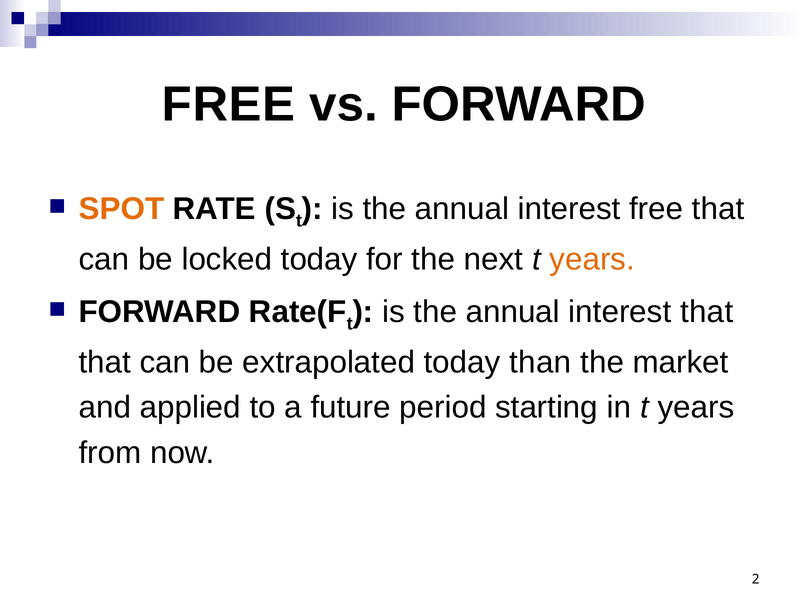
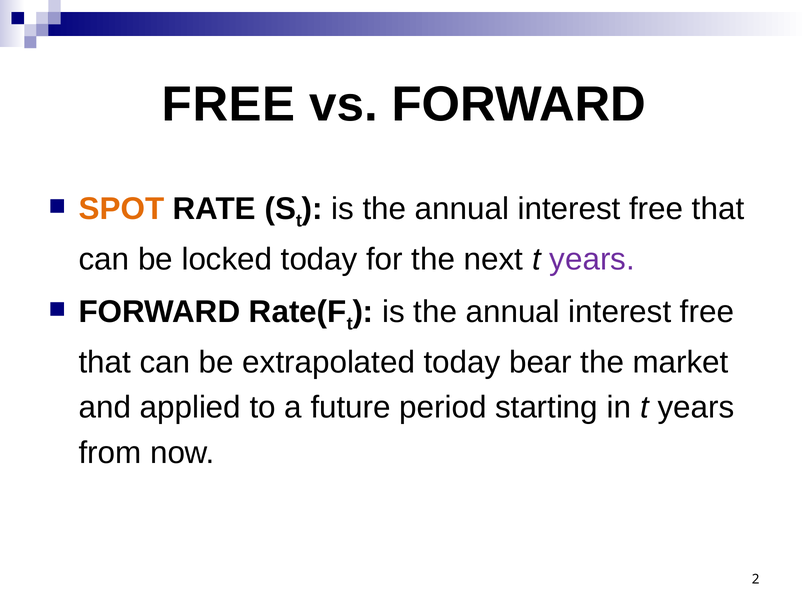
years colour: orange -> purple (592, 259)
that: that -> free (707, 312)
than: than -> bear (540, 362)
